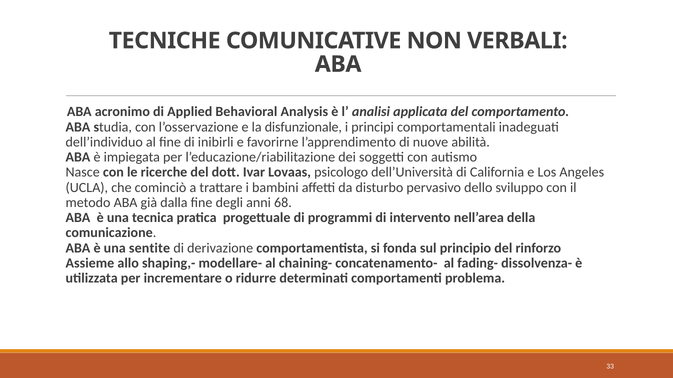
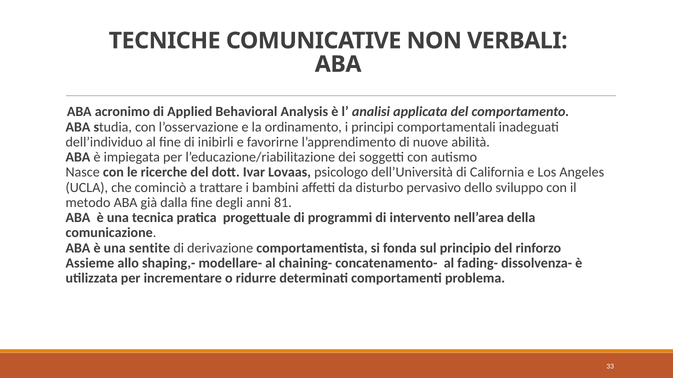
disfunzionale: disfunzionale -> ordinamento (303, 127)
68: 68 -> 81 (283, 203)
